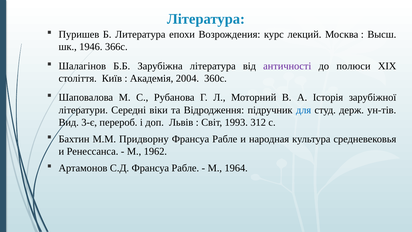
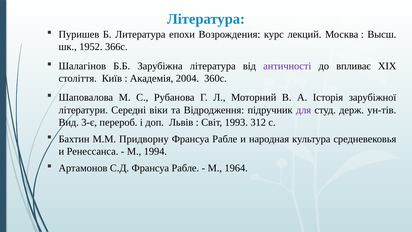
1946: 1946 -> 1952 (91, 47)
полюси: полюси -> впливає (354, 66)
для colour: blue -> purple (304, 110)
1962: 1962 -> 1994 (155, 151)
